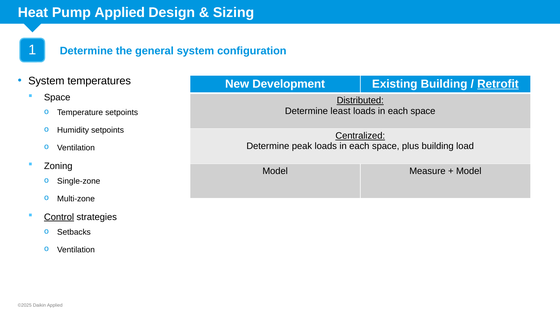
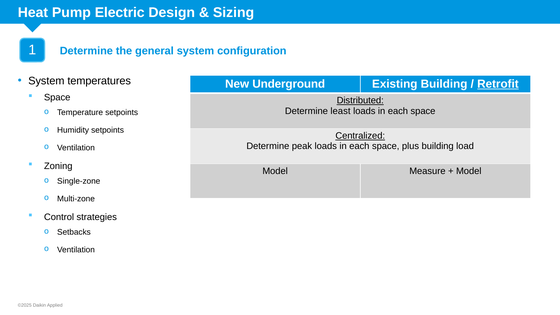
Pump Applied: Applied -> Electric (120, 13)
Development: Development -> Underground (289, 84)
Control underline: present -> none (59, 217)
